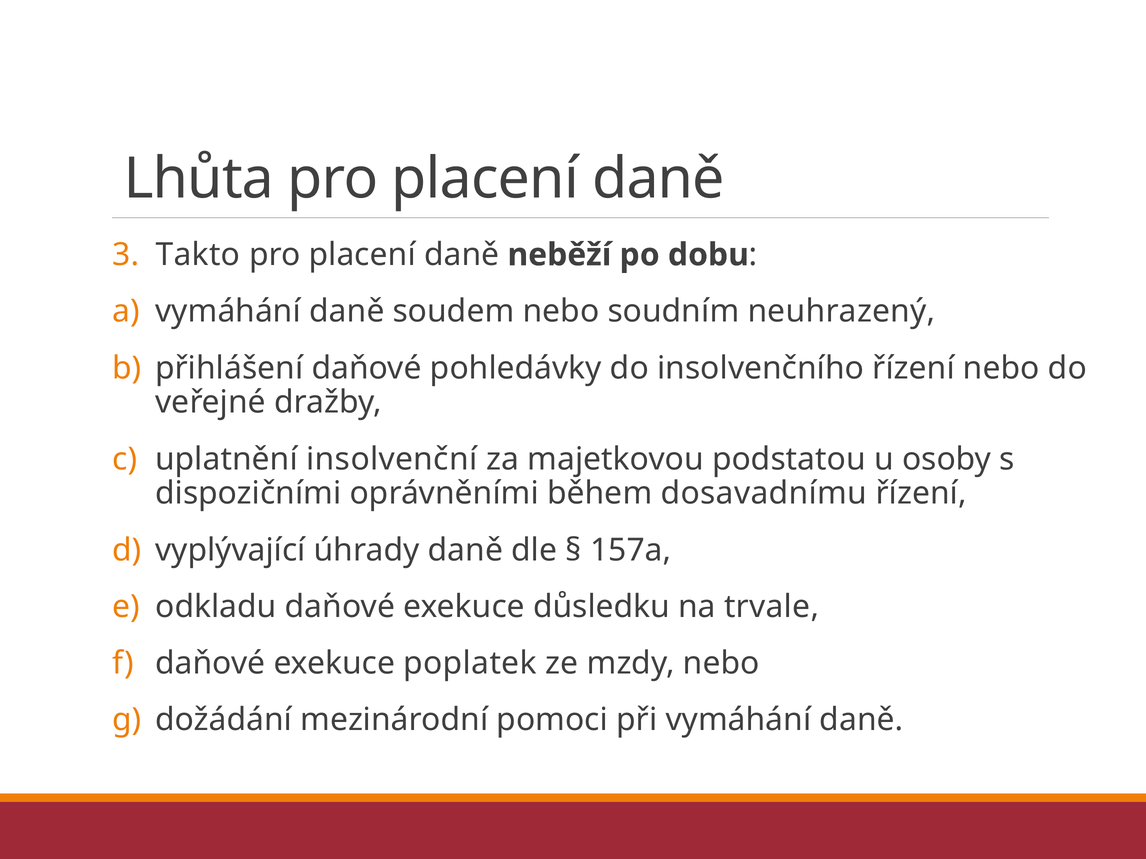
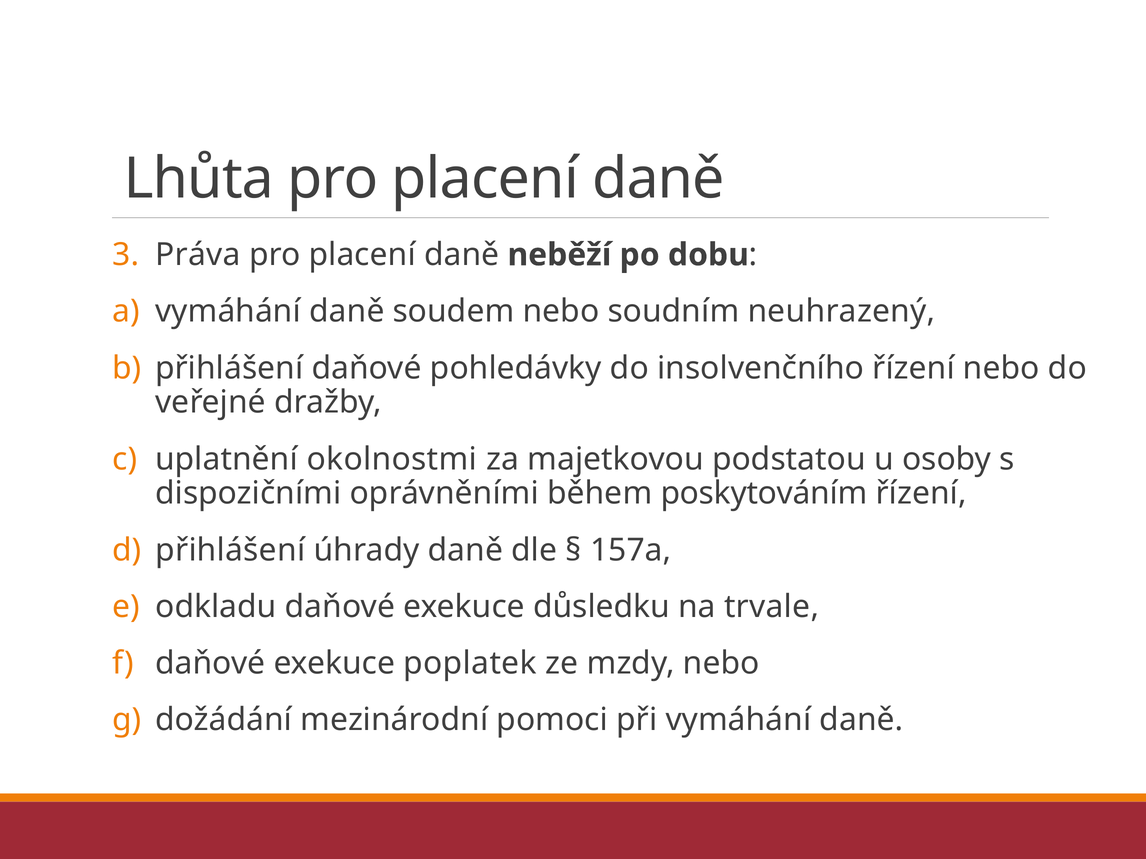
Takto: Takto -> Práva (198, 255)
insolvenční: insolvenční -> okolnostmi (392, 459)
dosavadnímu: dosavadnímu -> poskytováním (764, 494)
vyplývající: vyplývající -> přihlášení (230, 550)
